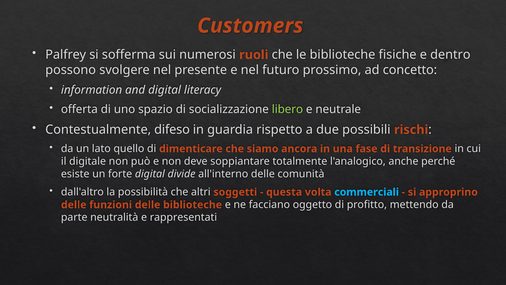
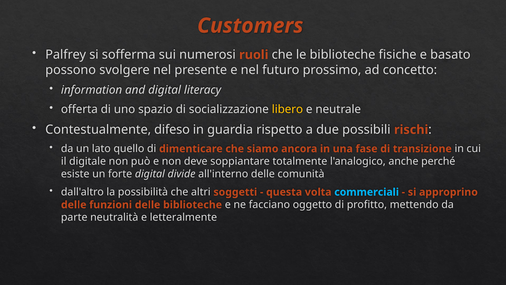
dentro: dentro -> basato (450, 55)
libero colour: light green -> yellow (287, 109)
rappresentati: rappresentati -> letteralmente (183, 217)
